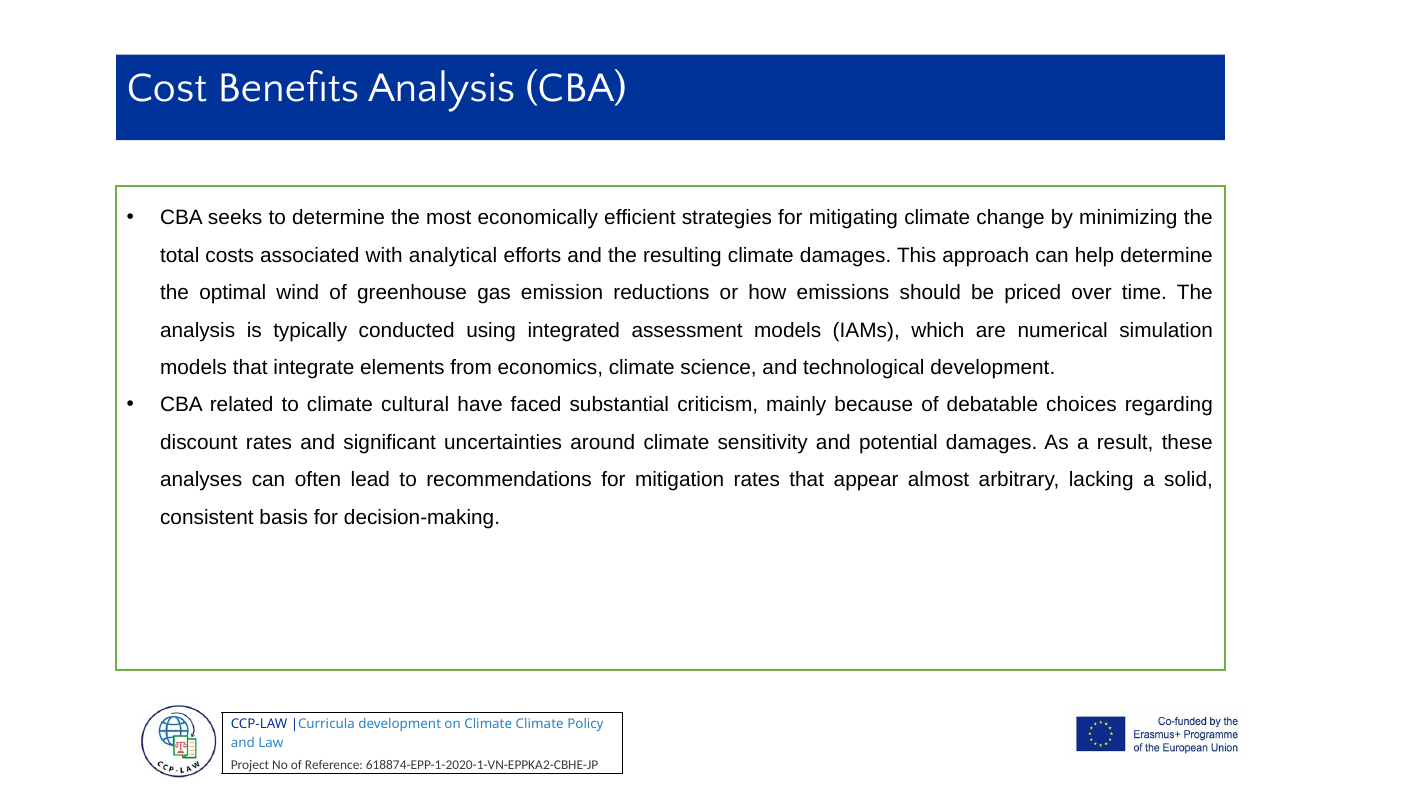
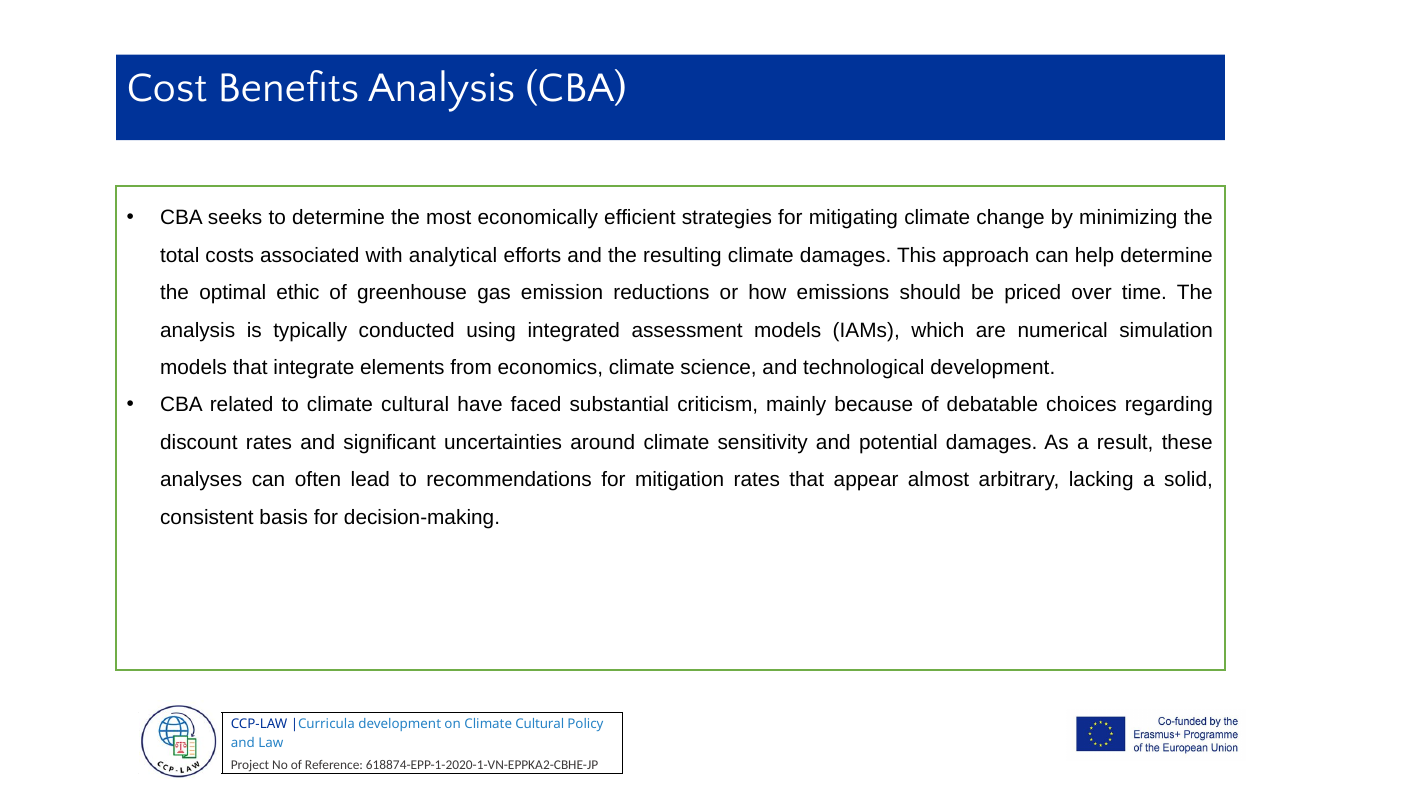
wind: wind -> ethic (298, 293)
Climate: Climate -> Cultural (540, 724)
